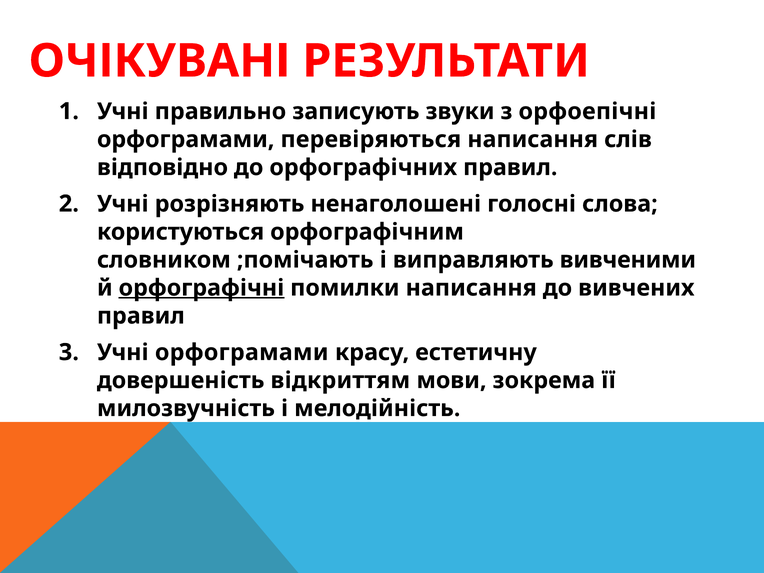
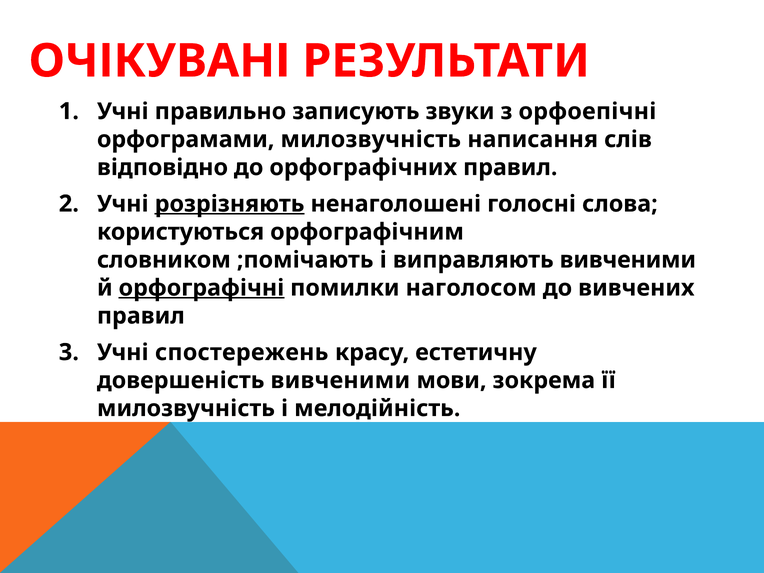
орфограмами перевіряються: перевіряються -> милозвучність (371, 139)
розрізняють underline: none -> present (230, 204)
помилки написання: написання -> наголосом (471, 288)
Учні орфограмами: орфограмами -> спостережень (242, 352)
довершеність відкриттям: відкриттям -> вивченими (340, 380)
